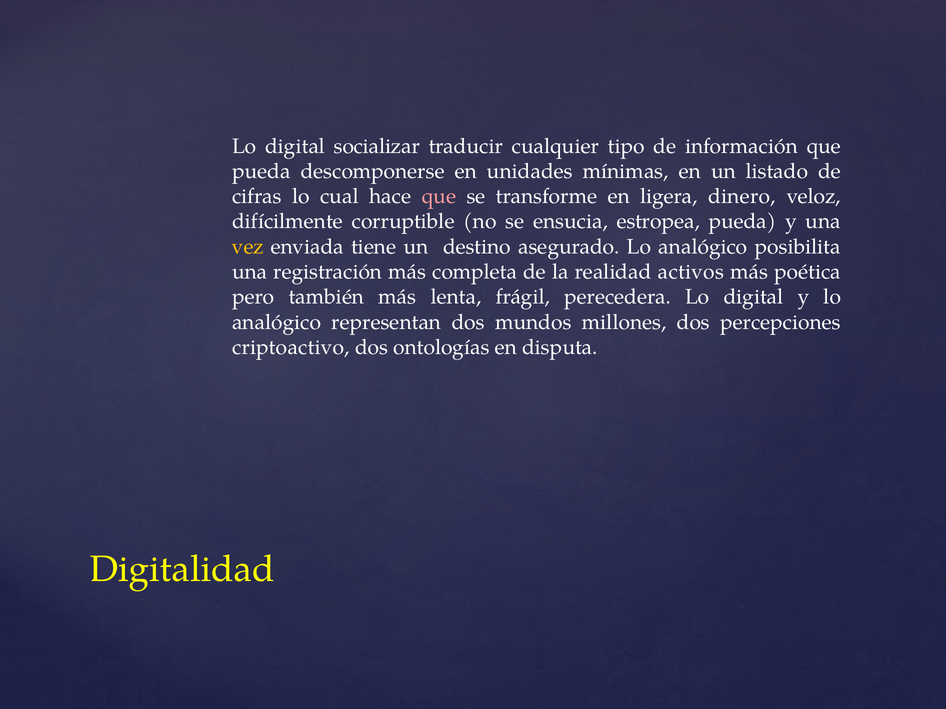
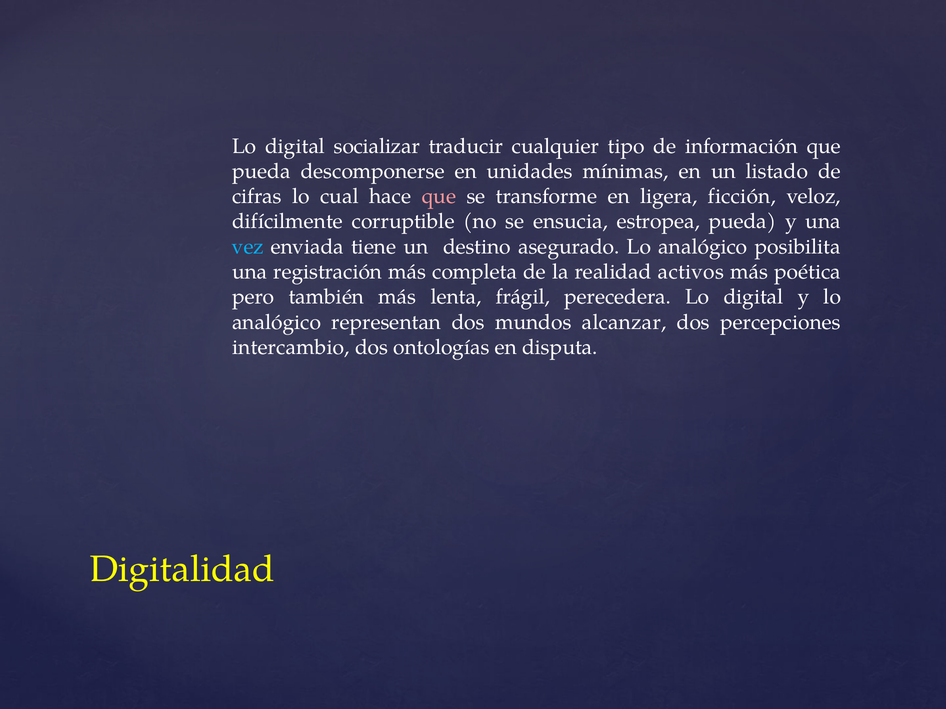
dinero: dinero -> ficción (742, 197)
vez colour: yellow -> light blue (248, 247)
millones: millones -> alcanzar (624, 322)
criptoactivo: criptoactivo -> intercambio (291, 348)
